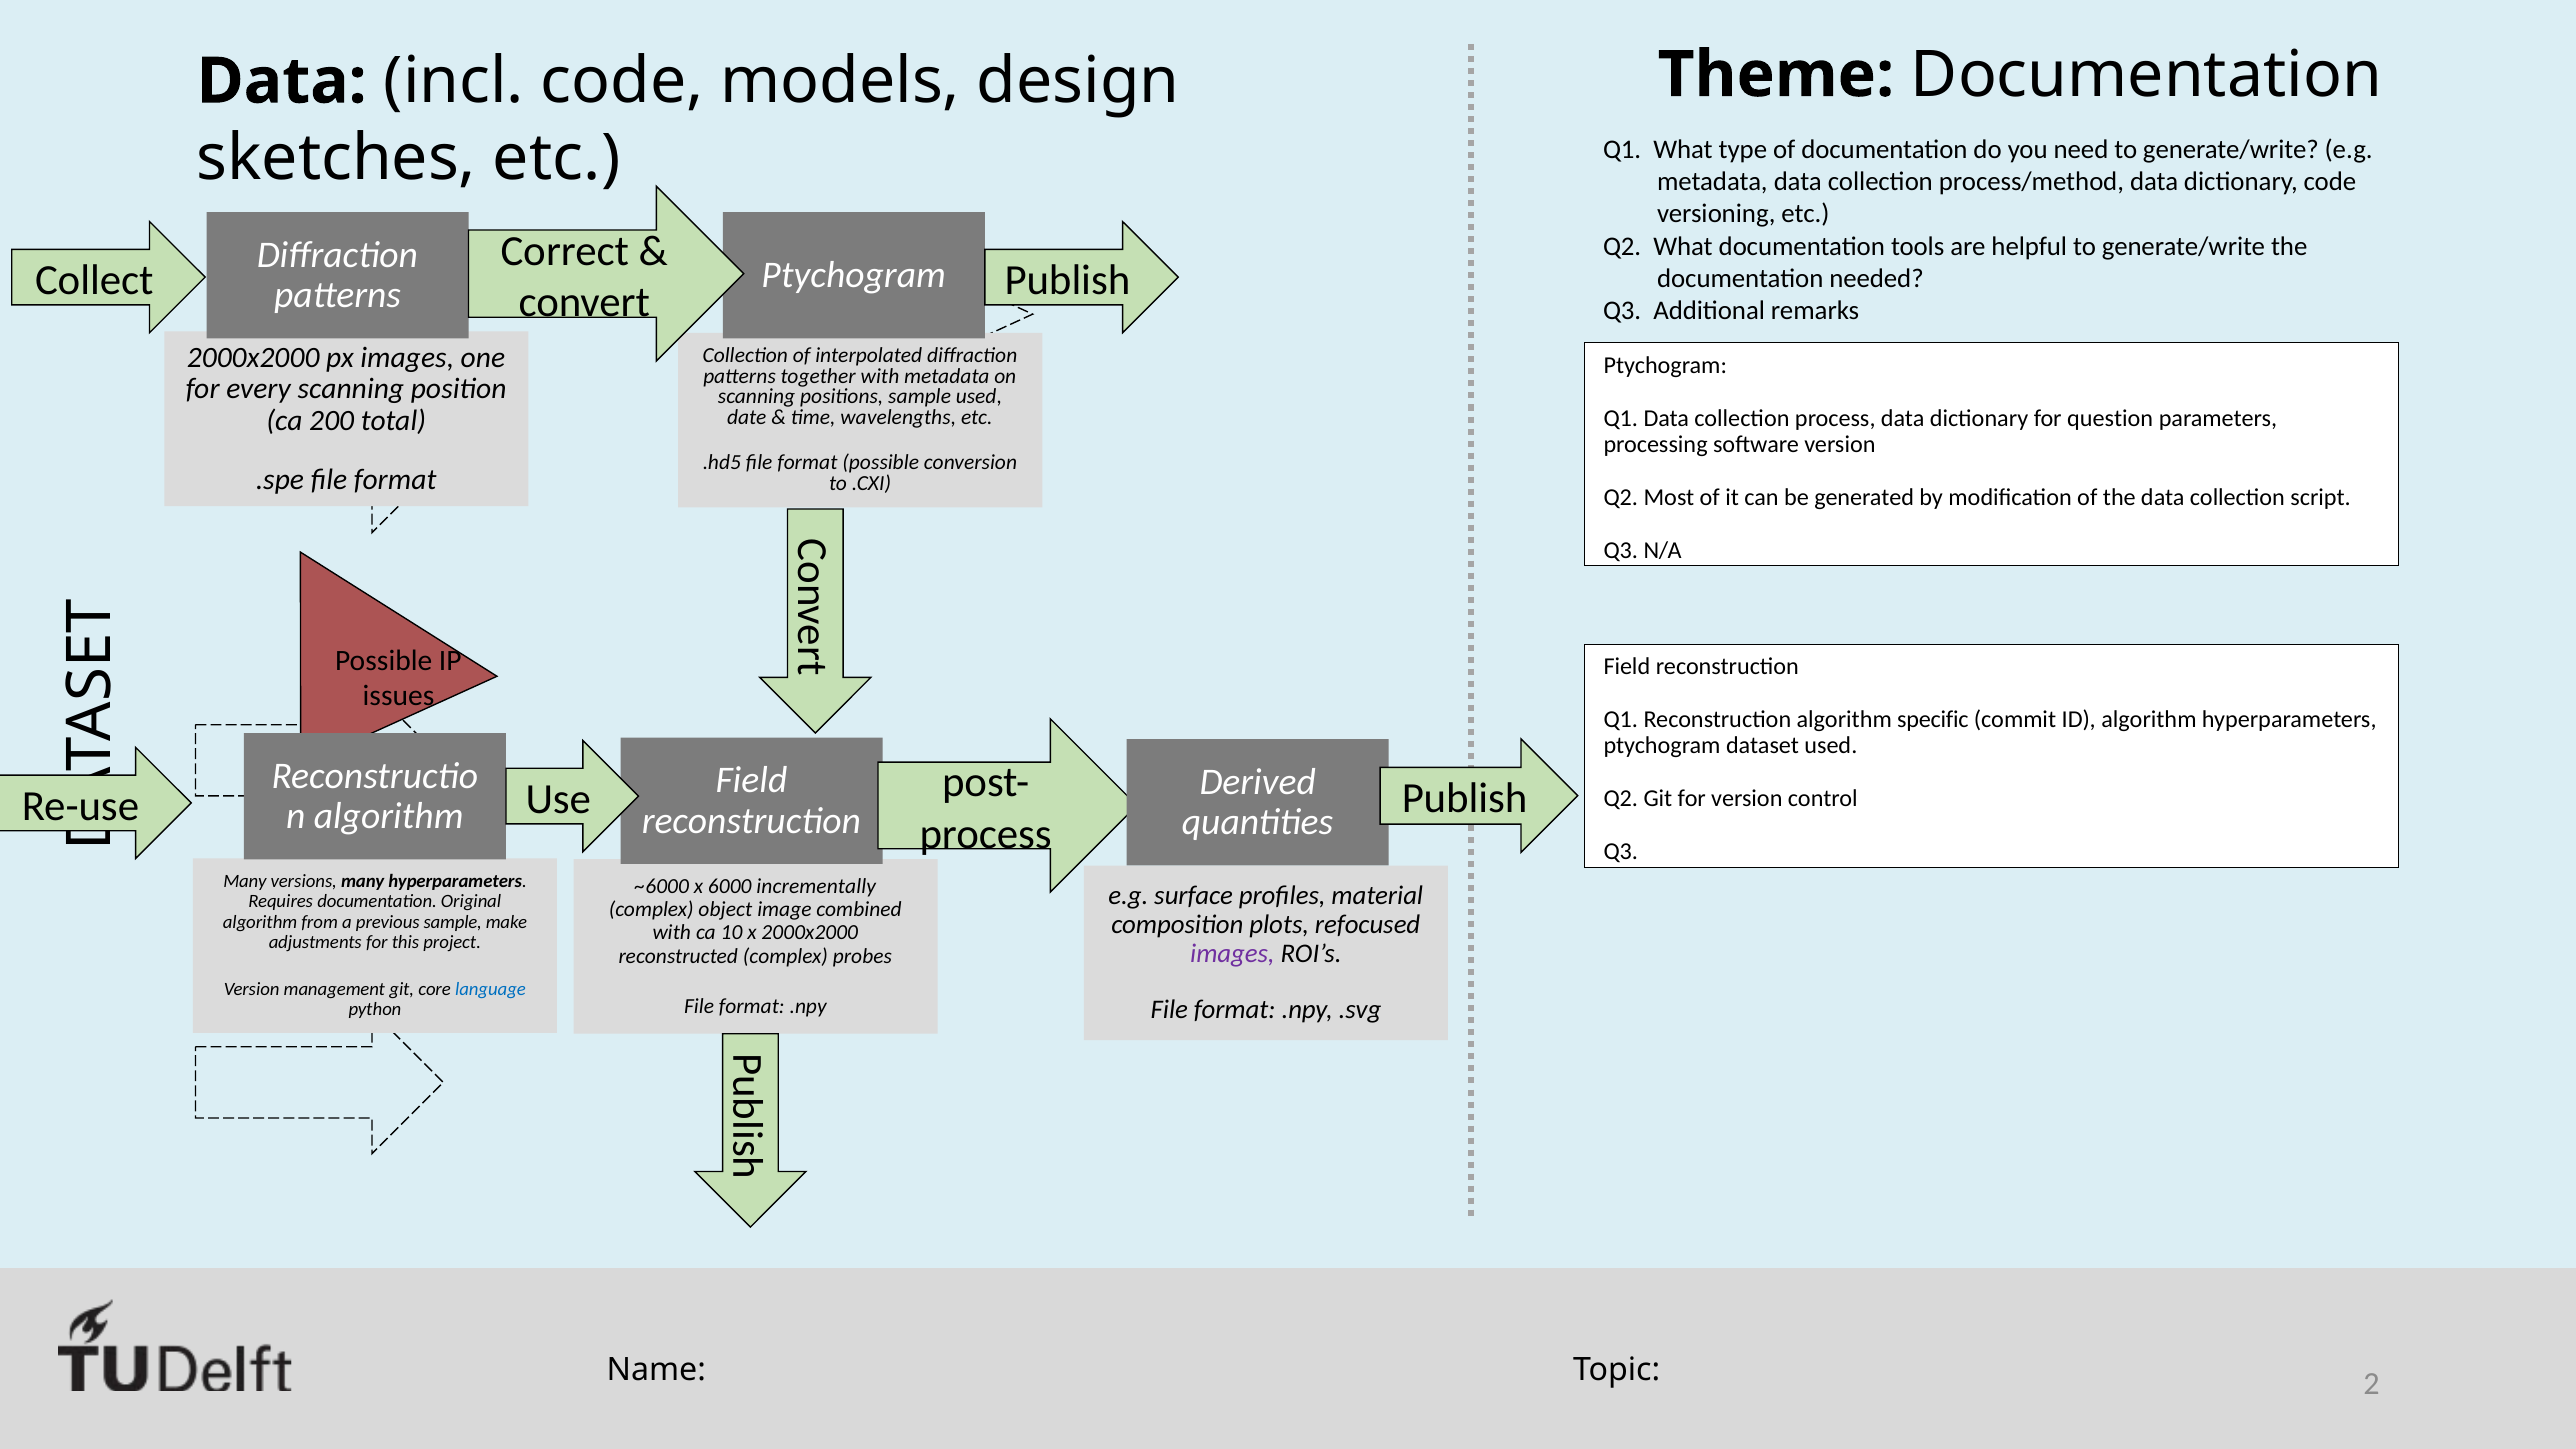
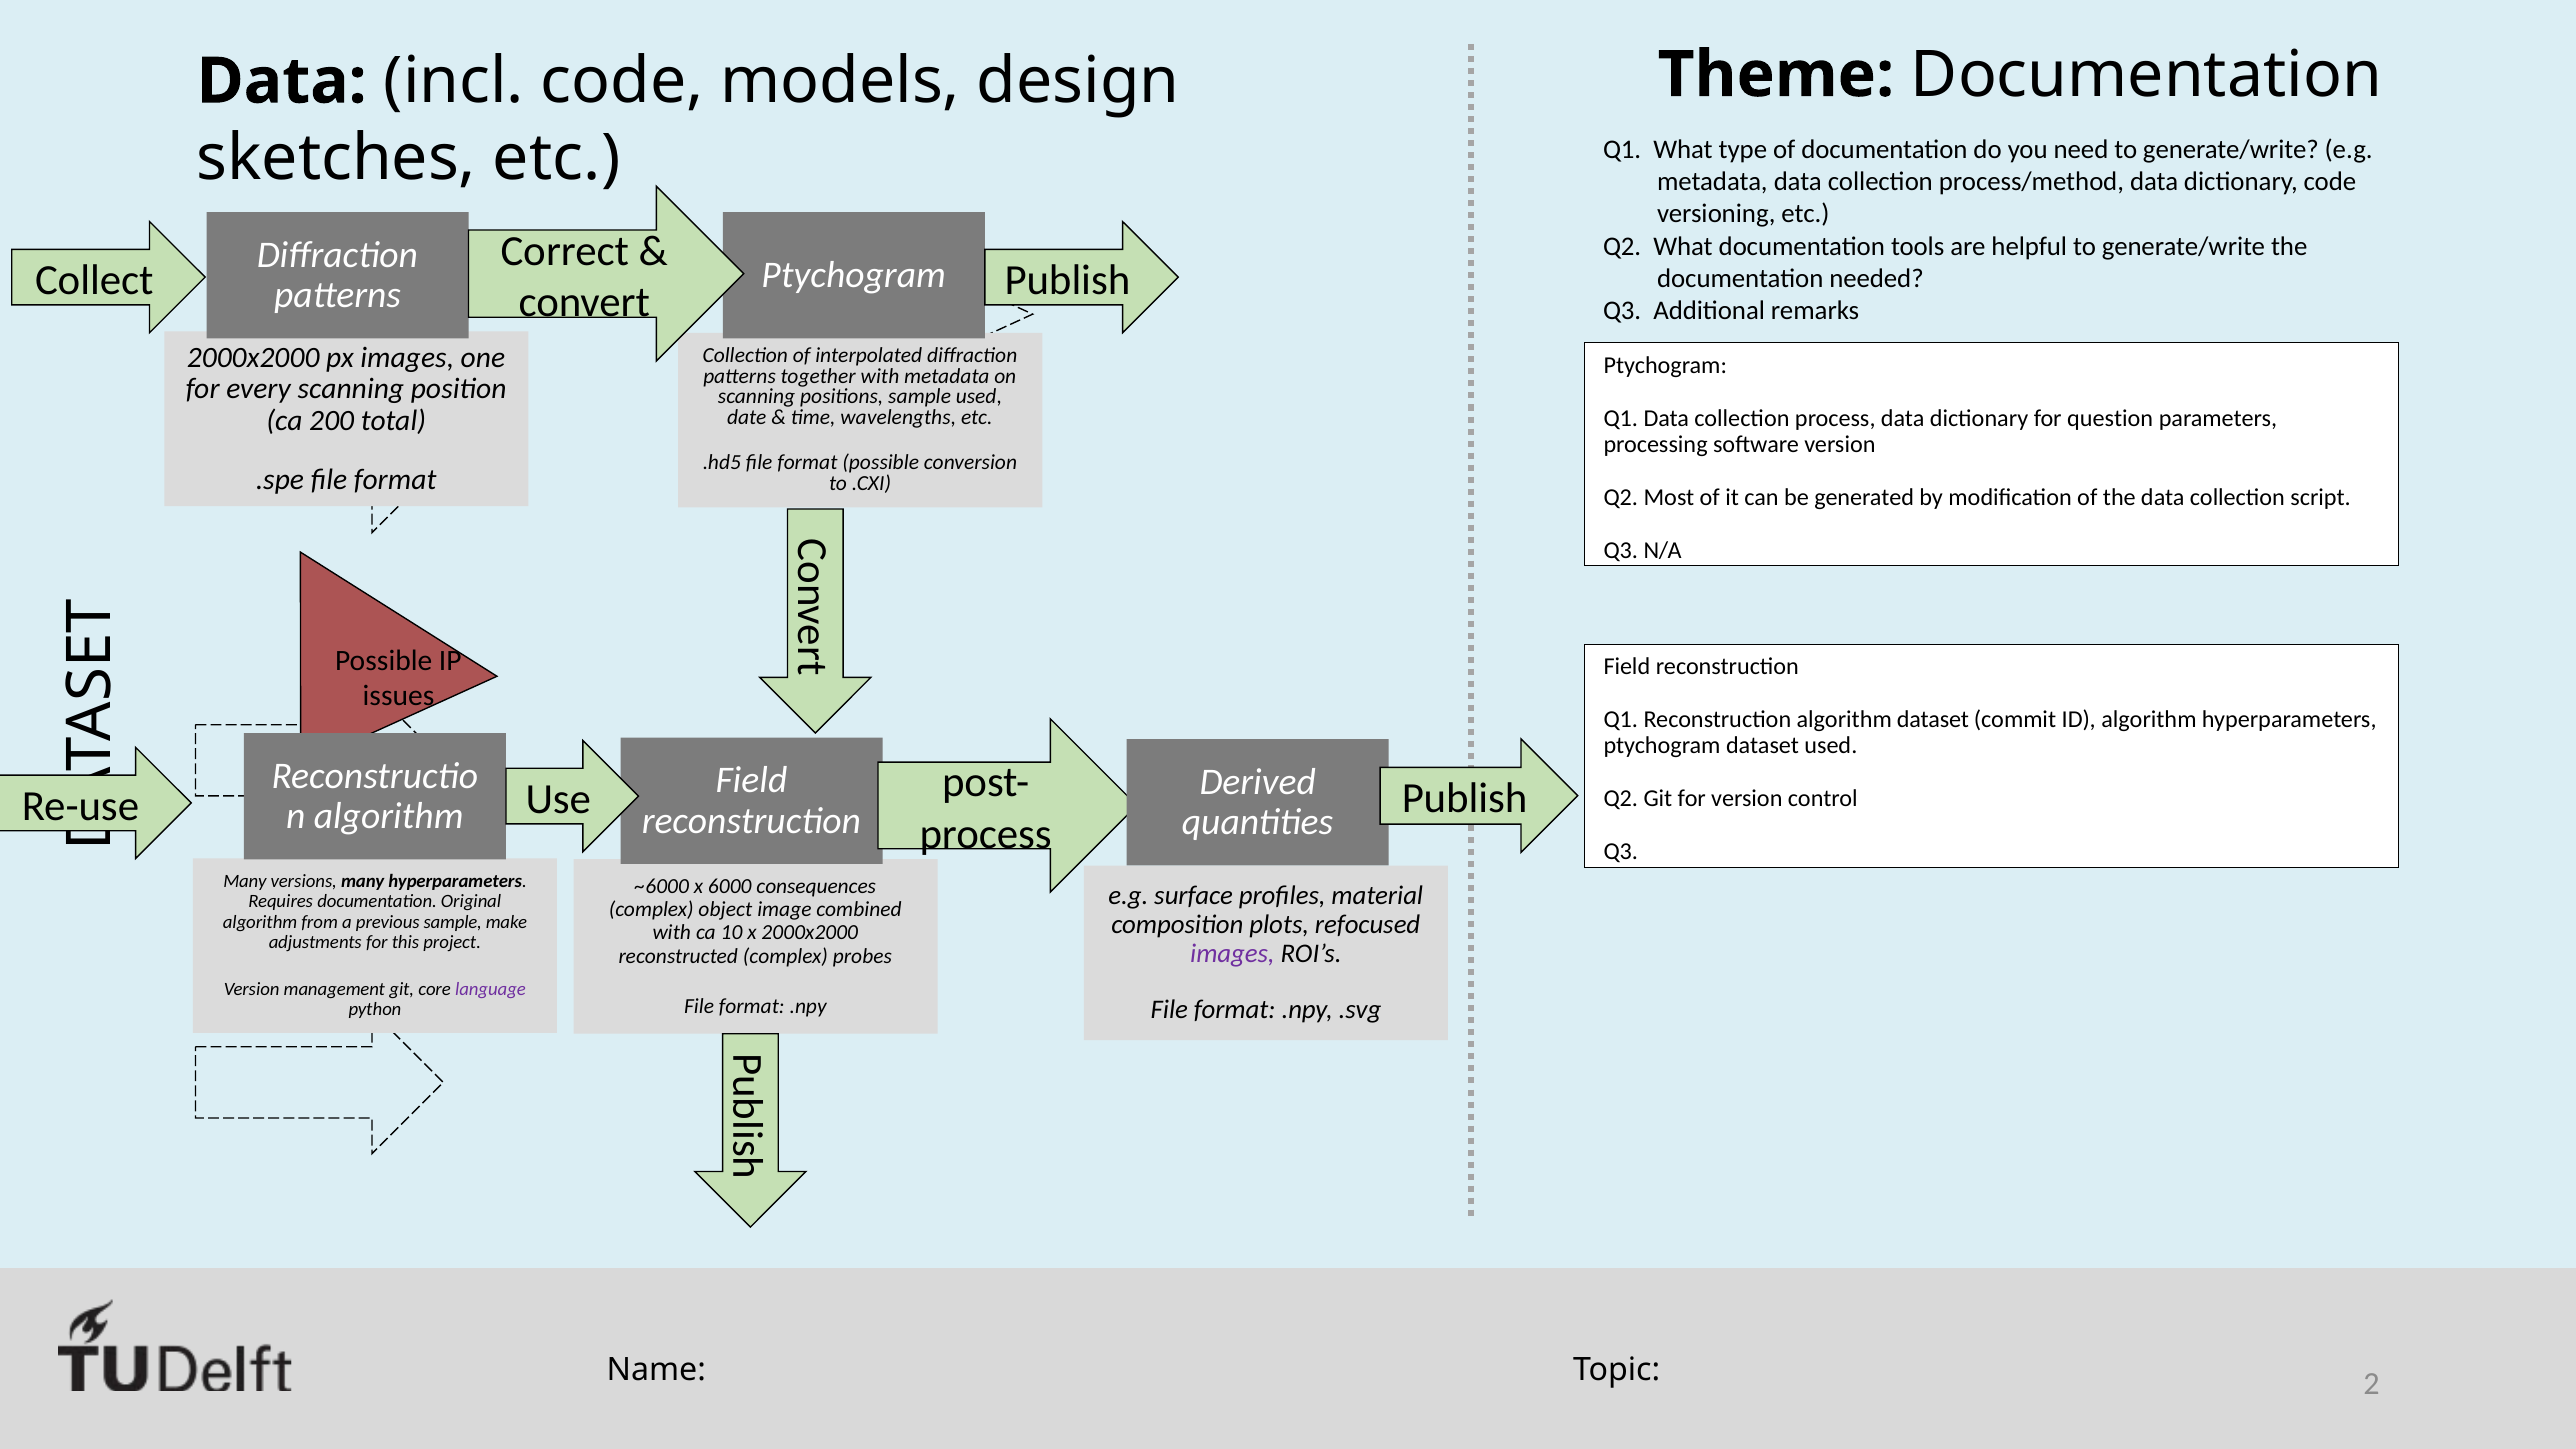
algorithm specific: specific -> dataset (1933, 720)
incrementally: incrementally -> consequences (816, 886)
language colour: blue -> purple (490, 989)
